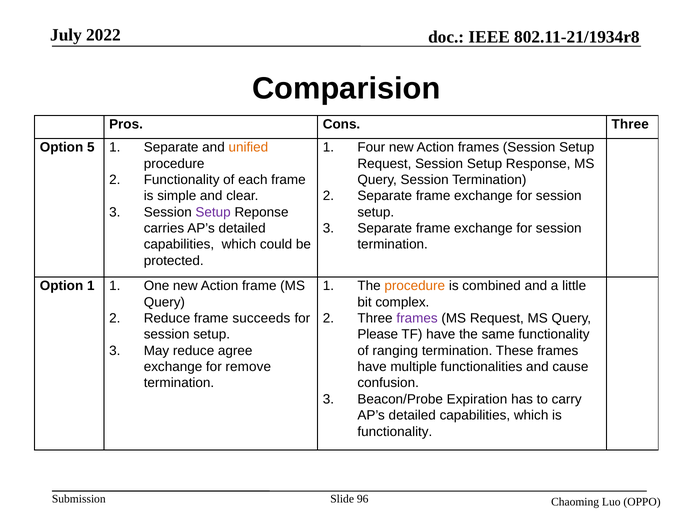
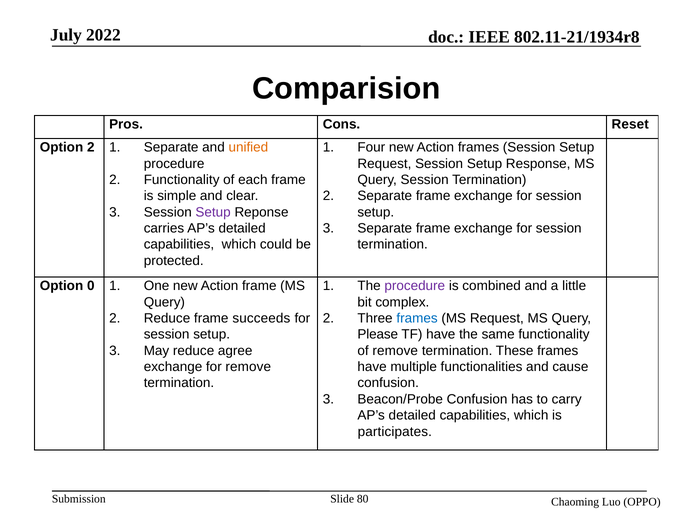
Cons Three: Three -> Reset (630, 124)
Option 5: 5 -> 2 (91, 147)
Option 1: 1 -> 0 (91, 286)
procedure colour: orange -> purple (415, 286)
frames colour: purple -> blue (417, 318)
of ranging: ranging -> remove (395, 350)
Beacon/Probe Expiration: Expiration -> Confusion (477, 399)
functionality: functionality -> participates (395, 431)
96: 96 -> 80 (363, 498)
